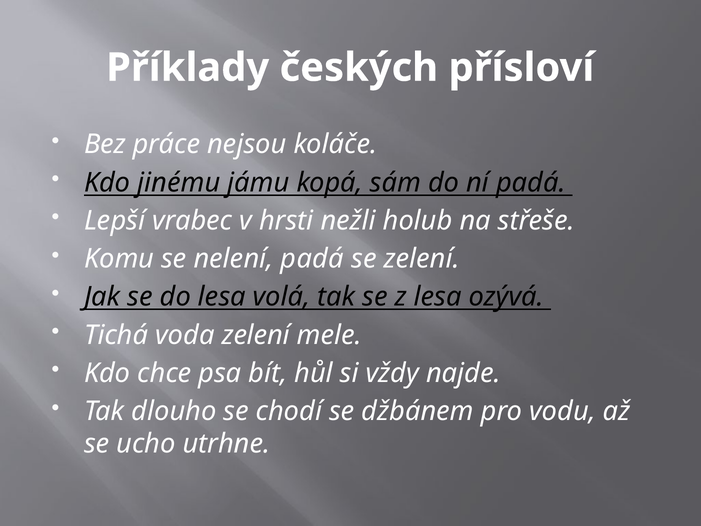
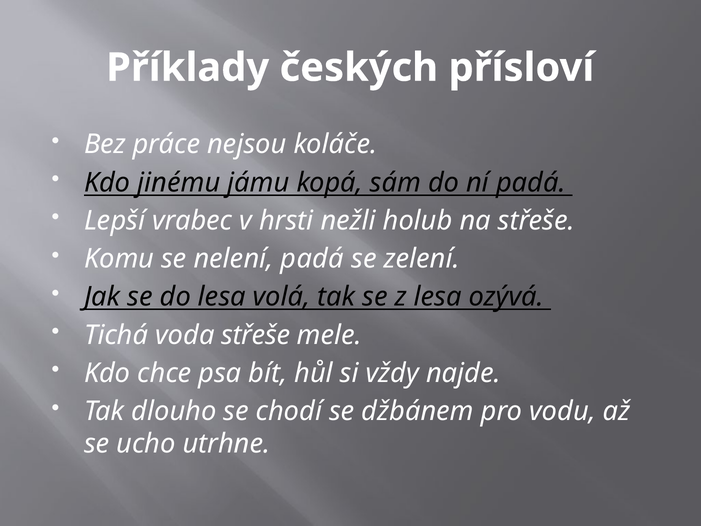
voda zelení: zelení -> střeše (256, 335)
